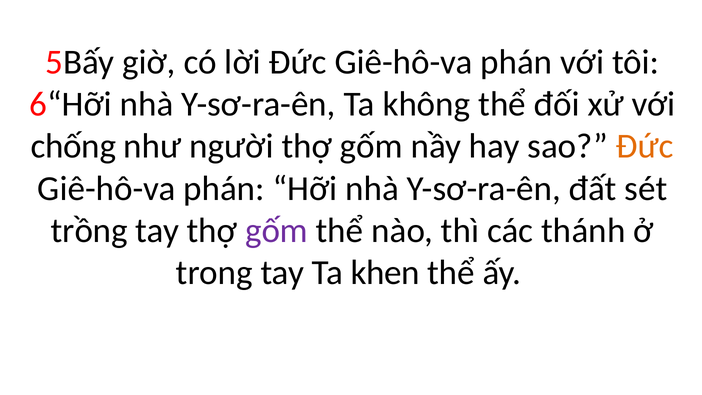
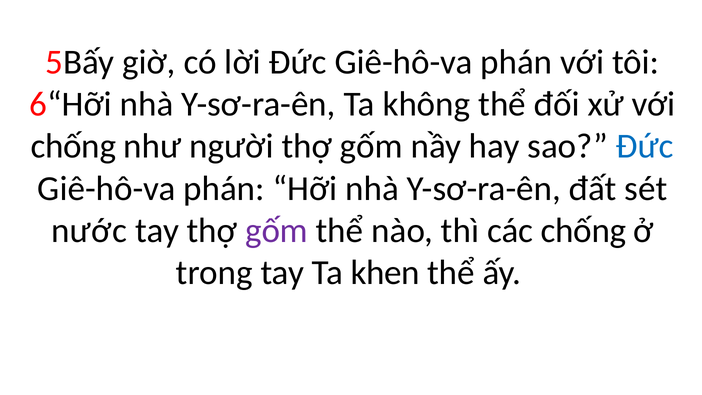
Đức colour: orange -> blue (645, 146)
trồng: trồng -> nước (89, 230)
các thánh: thánh -> chống (584, 230)
